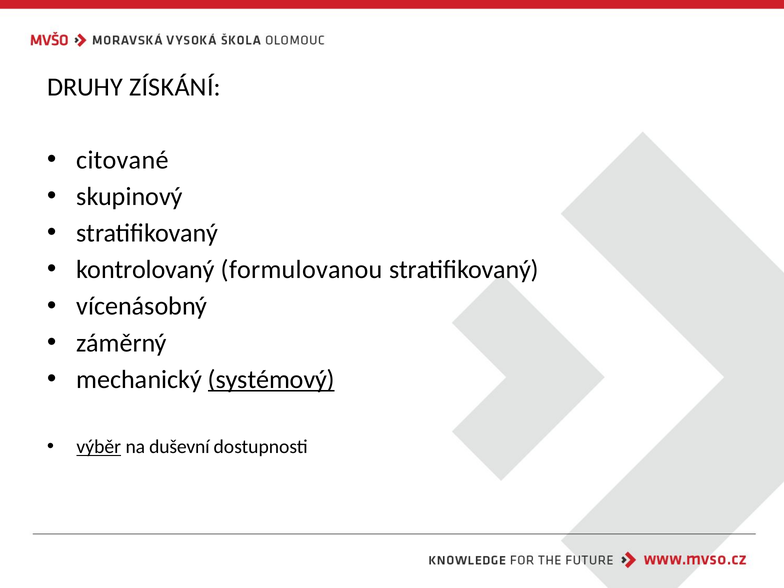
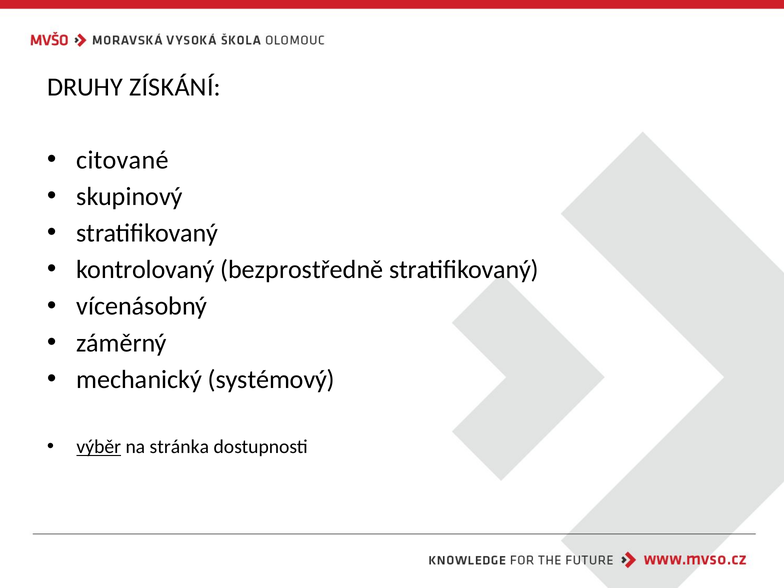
formulovanou: formulovanou -> bezprostředně (302, 270)
systémový underline: present -> none (271, 380)
duševní: duševní -> stránka (179, 447)
